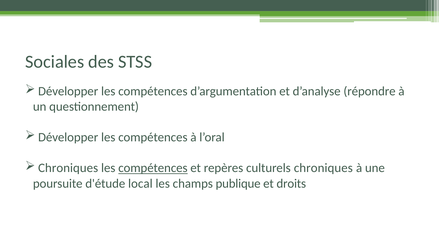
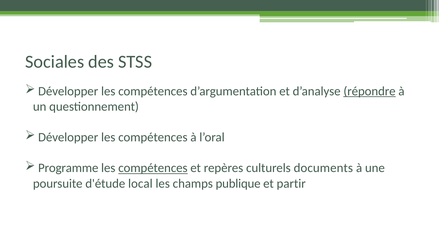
répondre underline: none -> present (370, 91)
Chroniques: Chroniques -> Programme (68, 168)
culturels chroniques: chroniques -> documents (323, 168)
droits: droits -> partir (291, 183)
